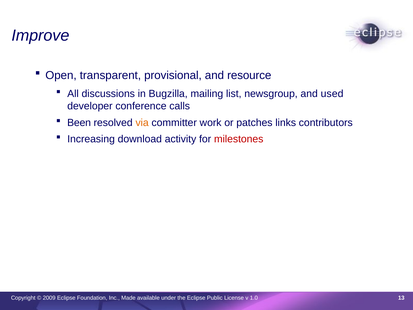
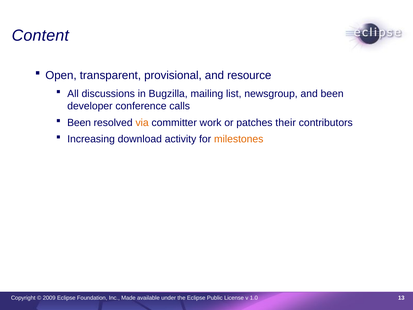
Improve: Improve -> Content (40, 35)
and used: used -> been (332, 94)
links: links -> their (286, 123)
milestones colour: red -> orange (239, 139)
